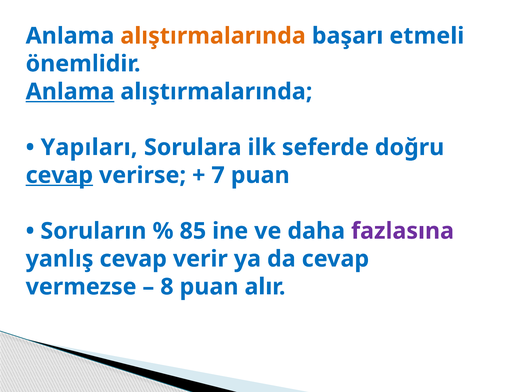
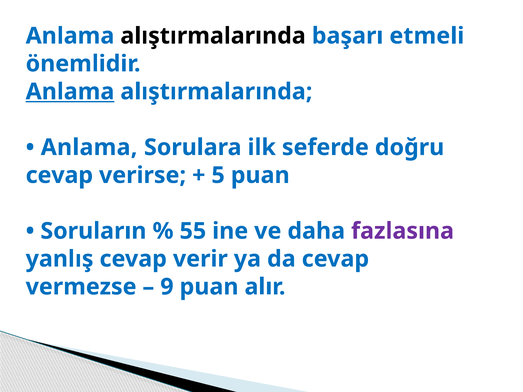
alıştırmalarında colour: orange -> black (213, 36)
Yapıları: Yapıları -> Anlama (89, 147)
cevap underline: present -> none (59, 175)
7: 7 -> 5 (218, 175)
85: 85 -> 55 (193, 231)
8: 8 -> 9 (167, 287)
